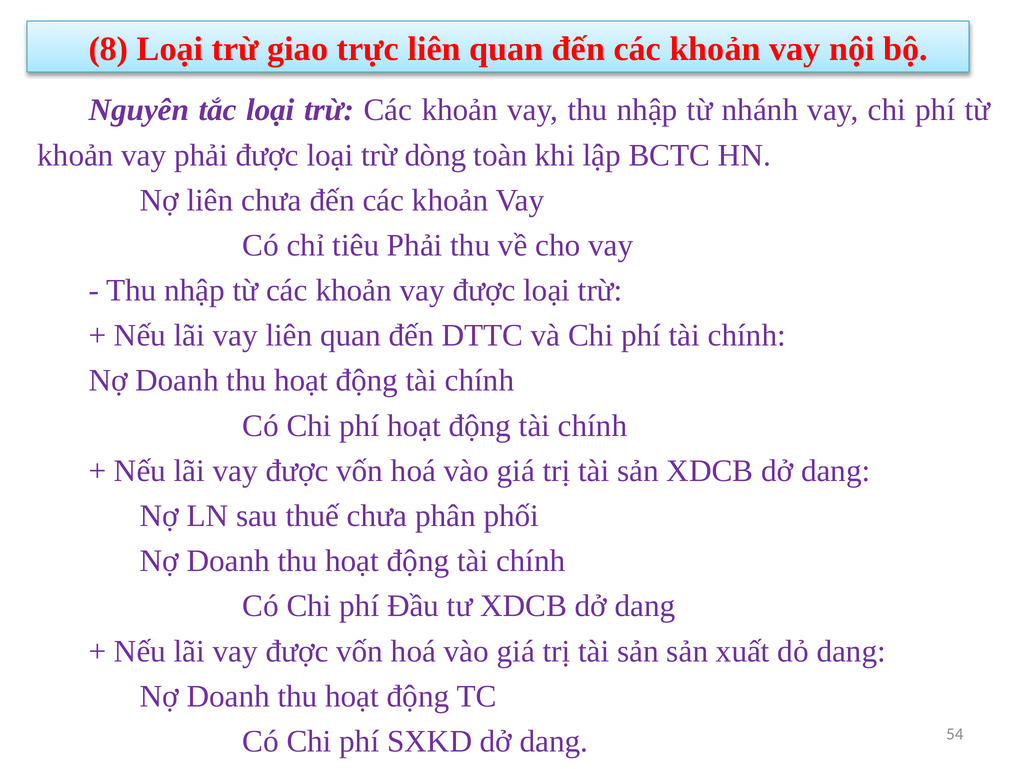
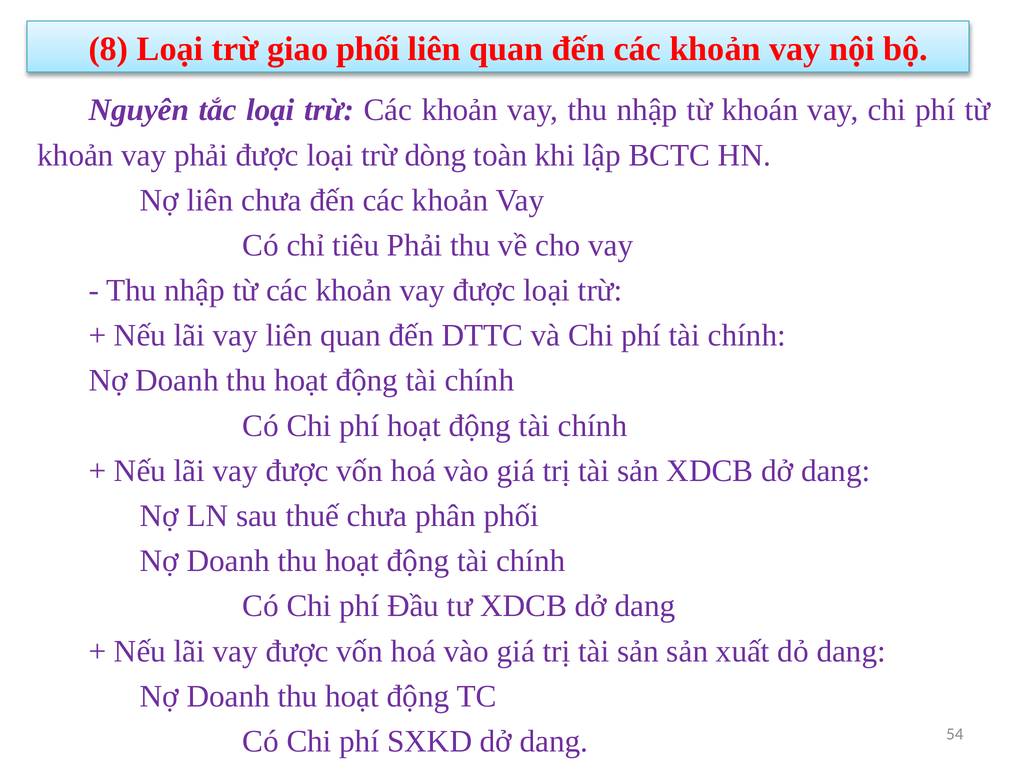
giao trực: trực -> phối (368, 49)
nhánh: nhánh -> khoán (760, 110)
